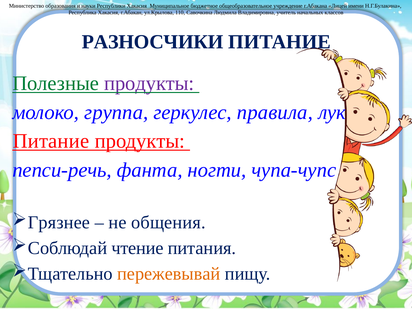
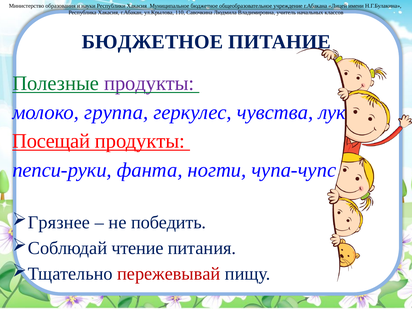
РАЗНОСЧИКИ: РАЗНОСЧИКИ -> БЮДЖЕТНОЕ (153, 42)
правила: правила -> чувства (275, 112)
Питание: Питание -> Посещай (51, 141)
пепси-речь: пепси-речь -> пепси-руки (62, 170)
общения: общения -> победить (169, 222)
пережевывай colour: orange -> red (169, 274)
